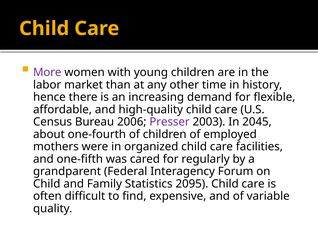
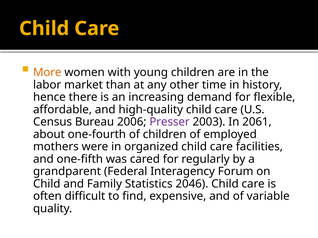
More colour: purple -> orange (47, 73)
2045: 2045 -> 2061 (257, 122)
2095: 2095 -> 2046 (192, 184)
